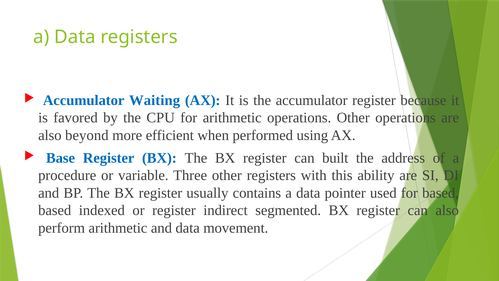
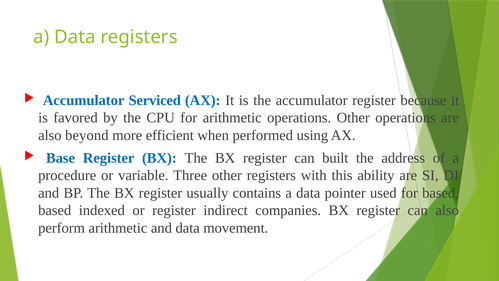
Waiting: Waiting -> Serviced (155, 100)
segmented: segmented -> companies (288, 210)
